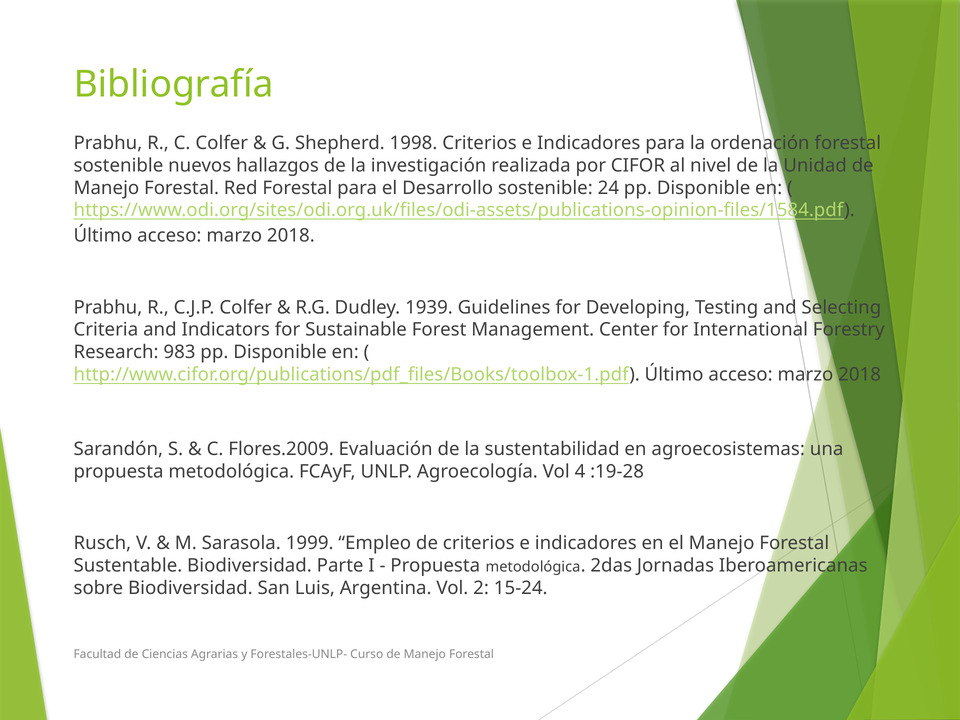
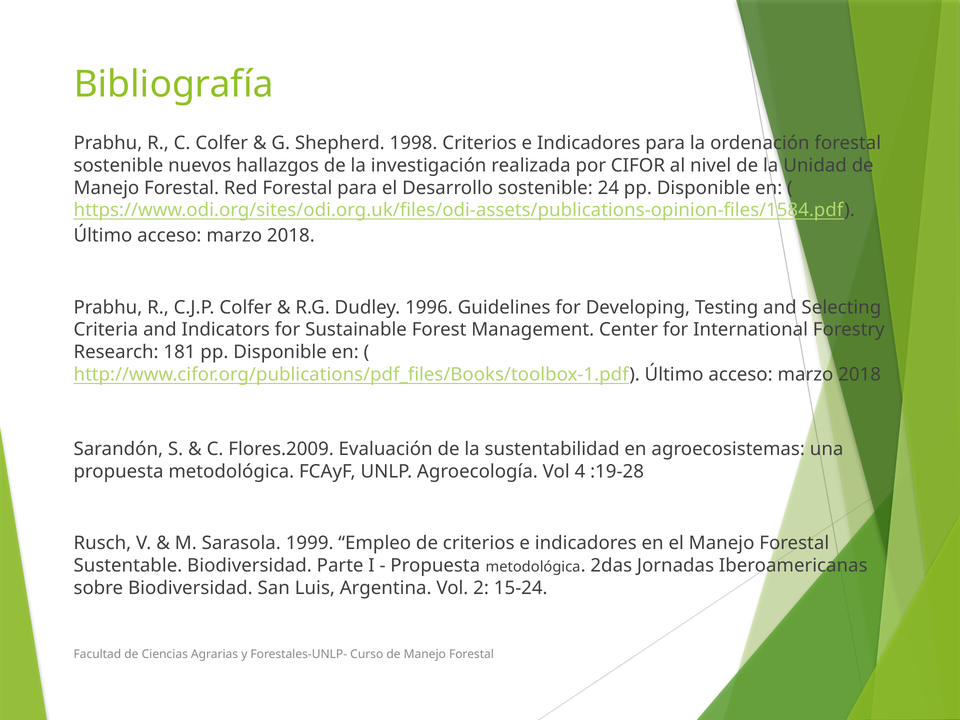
1939: 1939 -> 1996 (429, 307)
983: 983 -> 181 (179, 352)
